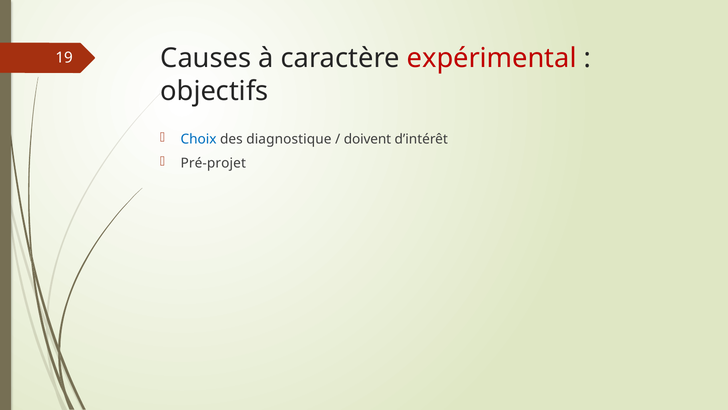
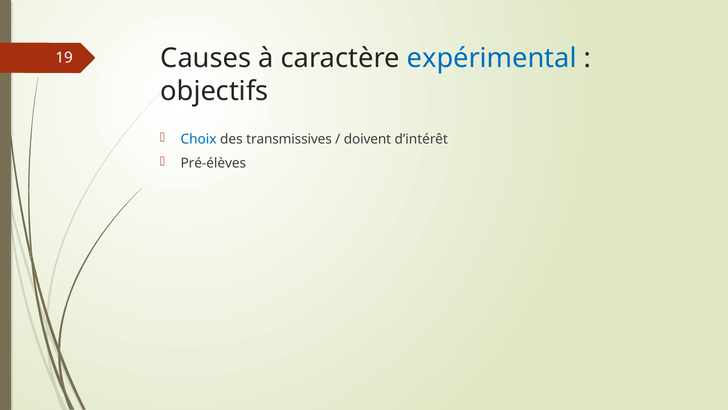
expérimental colour: red -> blue (492, 58)
diagnostique: diagnostique -> transmissives (289, 139)
Pré-projet: Pré-projet -> Pré-élèves (213, 163)
